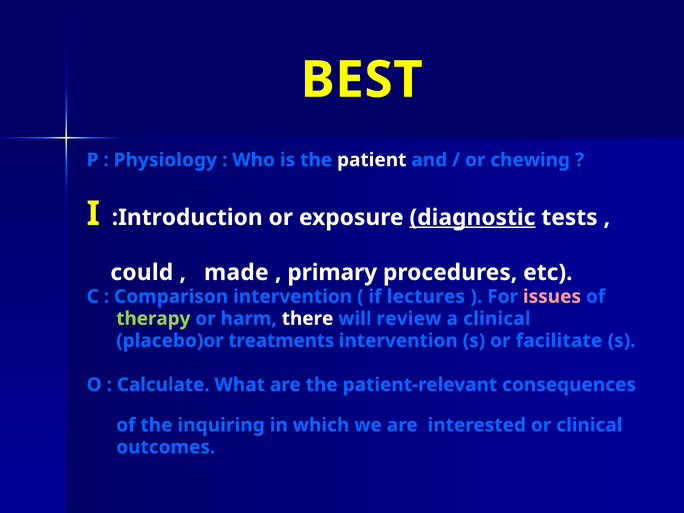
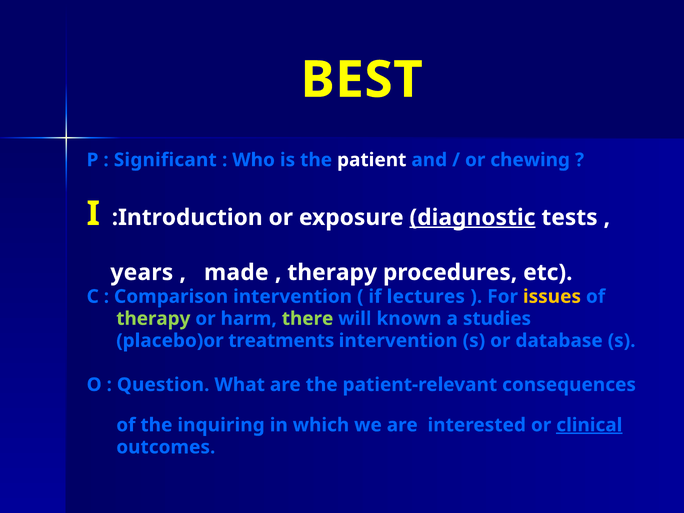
Physiology: Physiology -> Significant (165, 160)
could: could -> years (142, 273)
primary: primary -> therapy (332, 273)
issues colour: pink -> yellow (552, 297)
there colour: white -> light green (308, 319)
review: review -> known (409, 319)
a clinical: clinical -> studies (497, 319)
facilitate: facilitate -> database (559, 341)
Calculate: Calculate -> Question (163, 385)
clinical underline: none -> present (589, 425)
